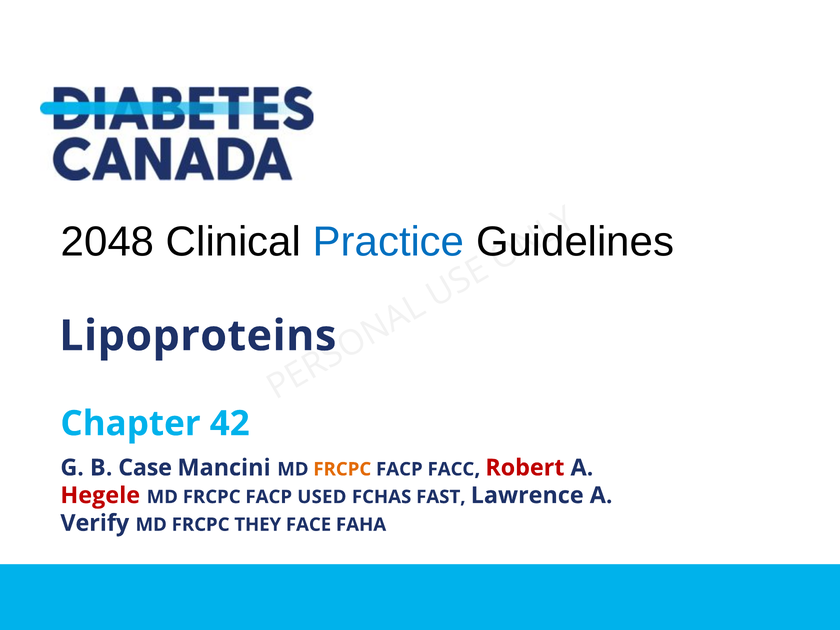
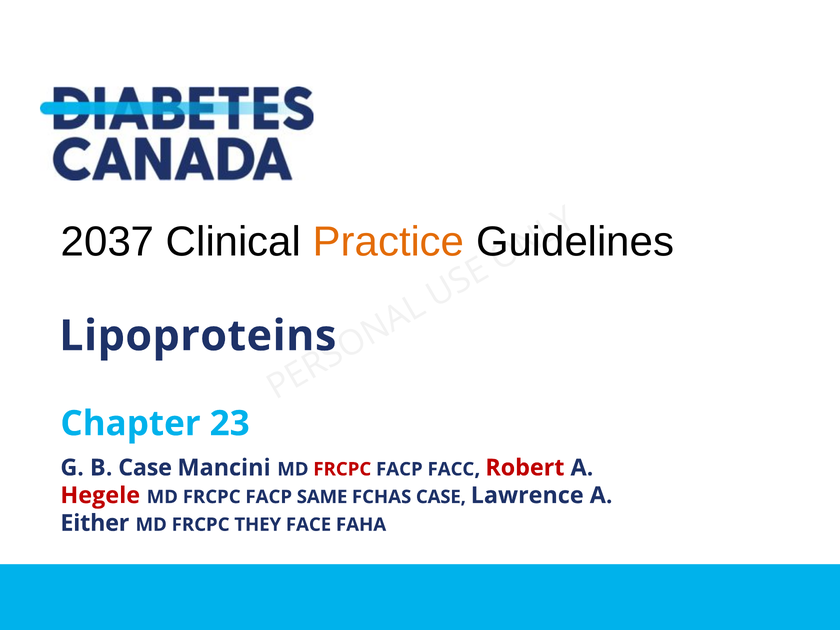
2048: 2048 -> 2037 (108, 242)
Practice colour: blue -> orange (389, 242)
42: 42 -> 23 (230, 424)
FRCPC colour: orange -> red (342, 469)
USED: USED -> SAME (322, 497)
FCHAS FAST: FAST -> CASE (441, 497)
Verify: Verify -> Either (95, 523)
